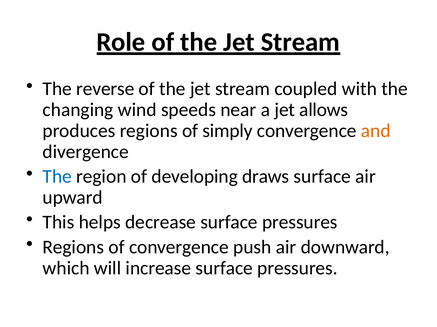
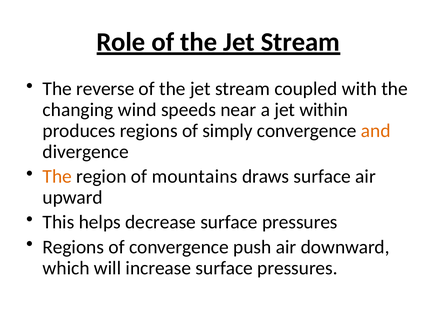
allows: allows -> within (324, 110)
The colour: blue -> orange (57, 177)
developing: developing -> mountains (195, 177)
